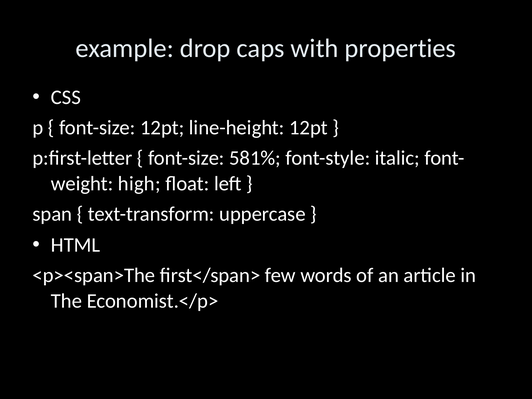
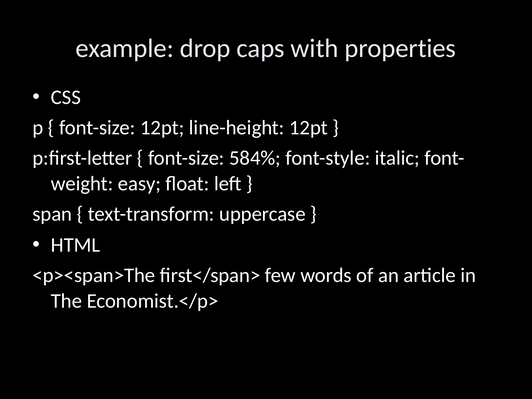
581%: 581% -> 584% (255, 158)
high: high -> easy (139, 184)
